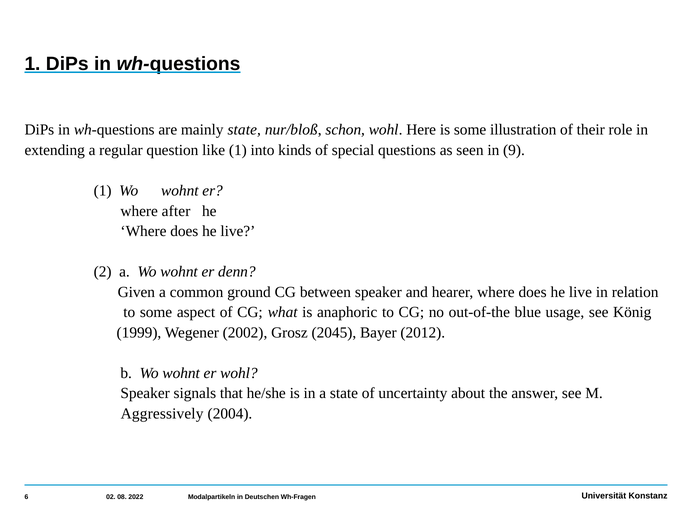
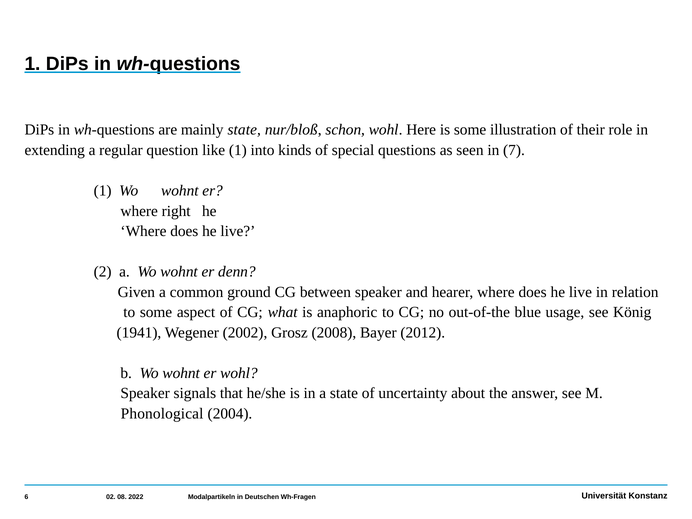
9: 9 -> 7 (514, 150)
after: after -> right (176, 211)
1999: 1999 -> 1941 (139, 333)
2045: 2045 -> 2008 (334, 333)
Aggressively: Aggressively -> Phonological (162, 414)
